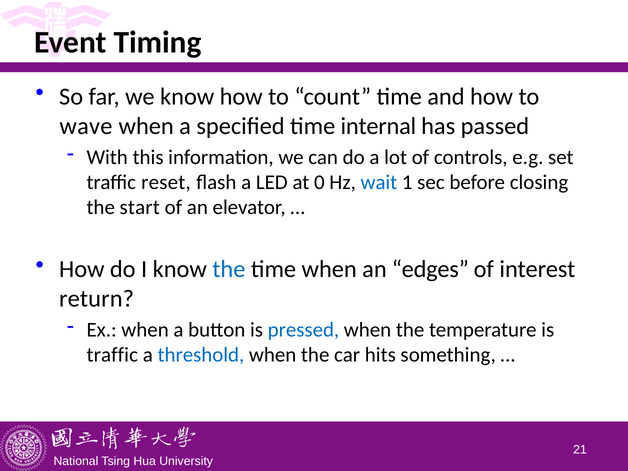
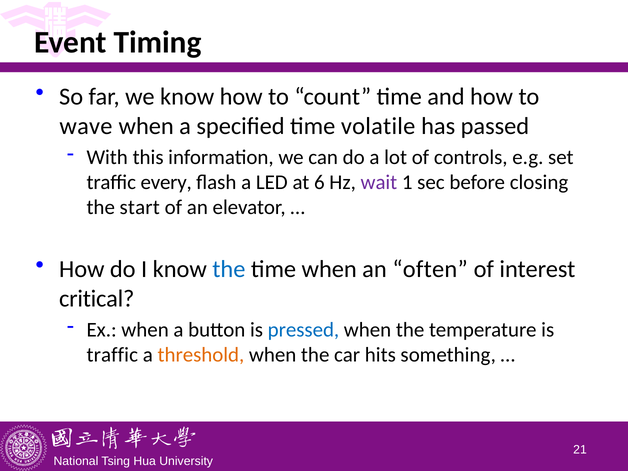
internal: internal -> volatile (378, 126)
reset: reset -> every (166, 182)
0: 0 -> 6 (319, 182)
wait colour: blue -> purple (379, 182)
edges: edges -> often (430, 269)
return: return -> critical (97, 298)
threshold colour: blue -> orange (201, 355)
